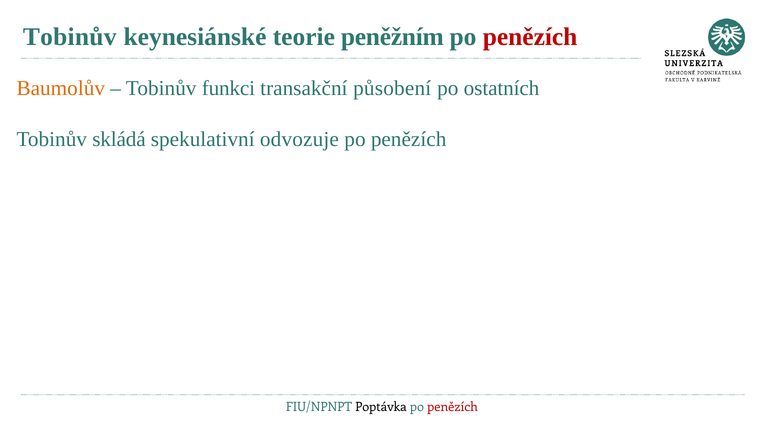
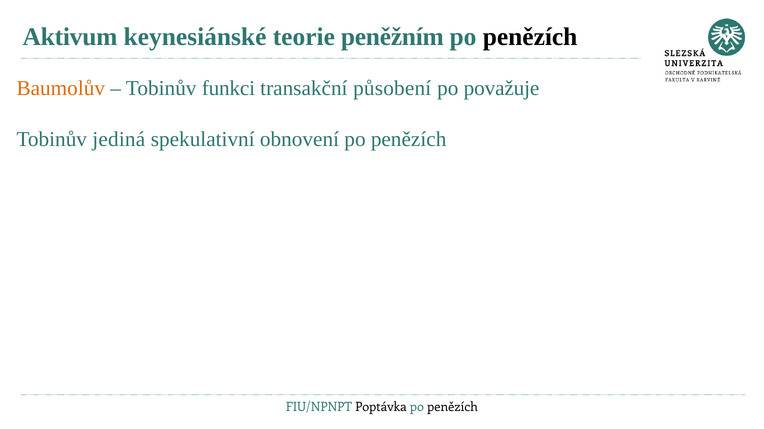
Tobinův: Tobinův -> Aktivum (70, 37)
penězích colour: red -> black (530, 37)
ostatních: ostatních -> považuje (502, 88)
skládá: skládá -> jediná (119, 139)
odvozuje: odvozuje -> obnovení (299, 139)
penězích colour: red -> black (452, 408)
